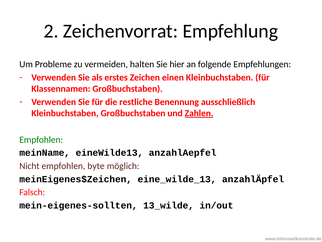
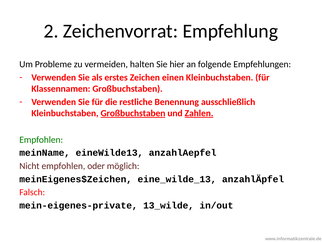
Großbuchstaben underline: none -> present (133, 113)
byte: byte -> oder (96, 166)
mein-eigenes-sollten: mein-eigenes-sollten -> mein-eigenes-private (78, 205)
